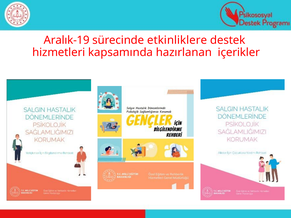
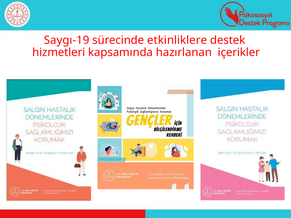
Aralık-19: Aralık-19 -> Saygı-19 (67, 40)
